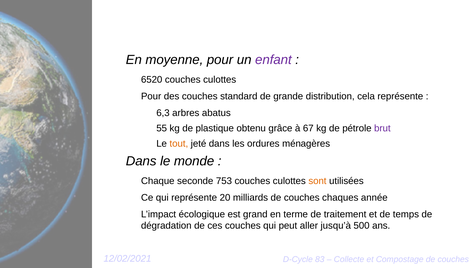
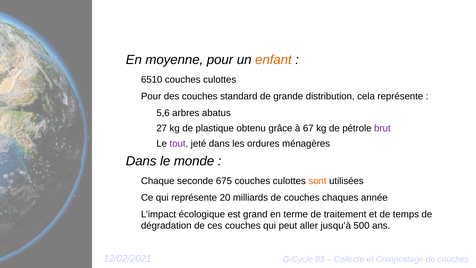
enfant colour: purple -> orange (273, 60)
6520: 6520 -> 6510 (152, 80)
6,3: 6,3 -> 5,6 (163, 113)
55: 55 -> 27 (162, 128)
tout colour: orange -> purple (179, 143)
753: 753 -> 675 (224, 181)
